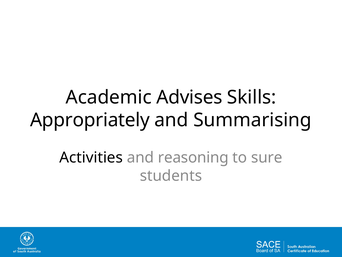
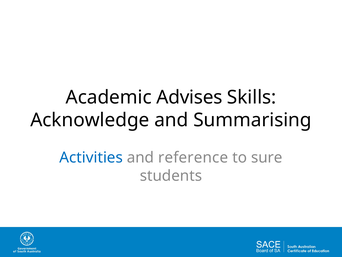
Appropriately: Appropriately -> Acknowledge (90, 120)
Activities colour: black -> blue (91, 157)
reasoning: reasoning -> reference (193, 157)
